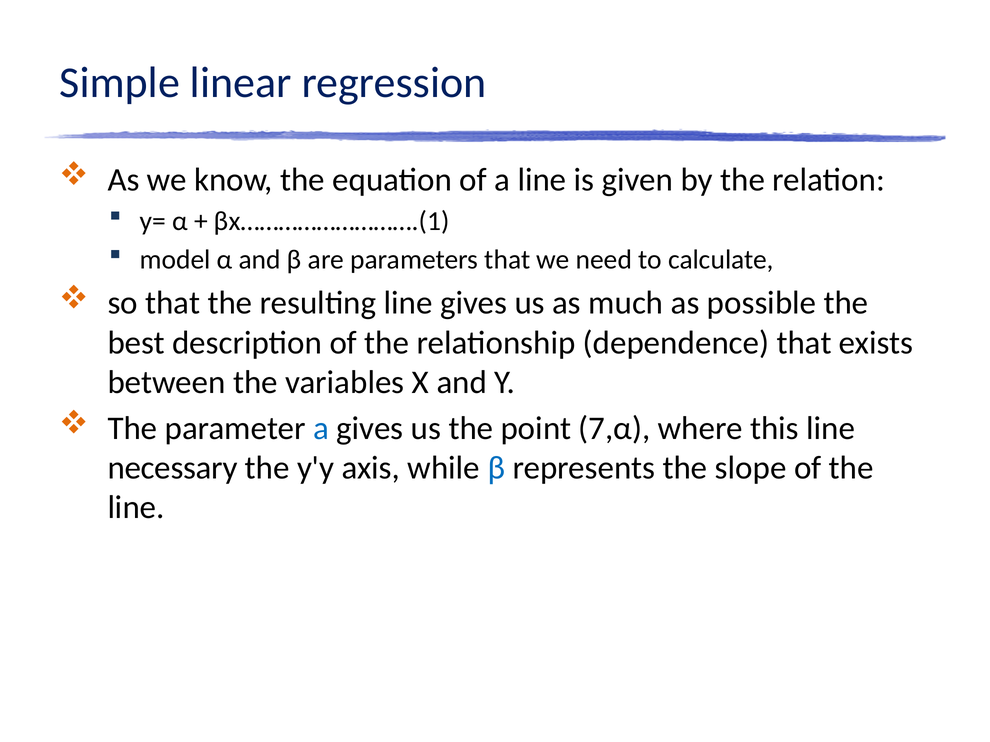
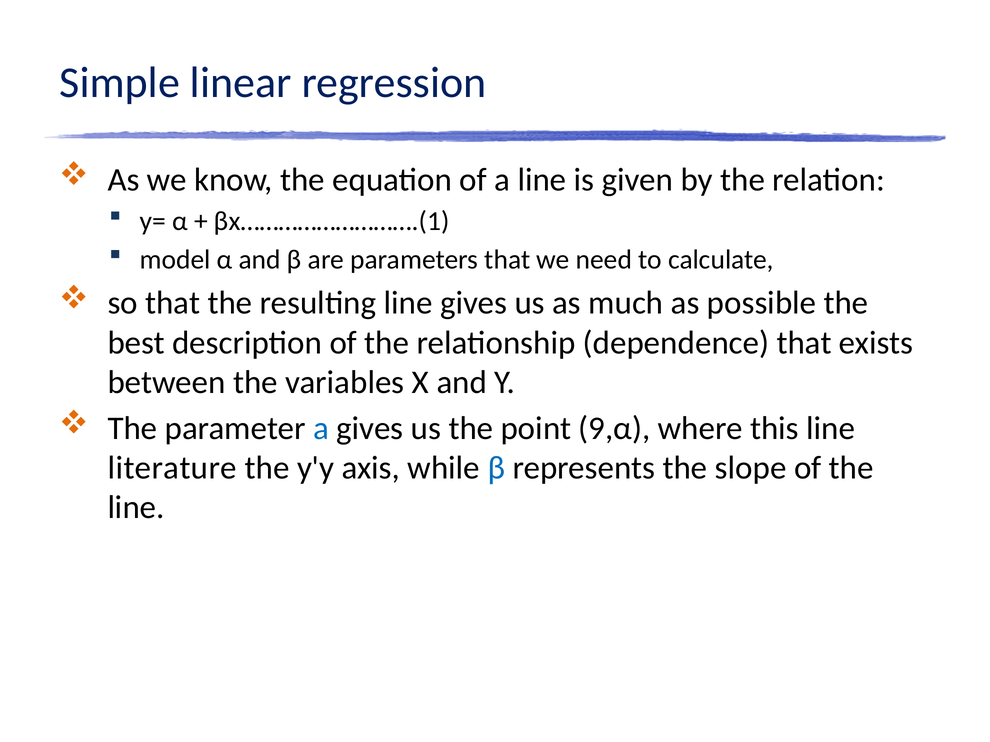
7,α: 7,α -> 9,α (614, 429)
necessary: necessary -> literature (172, 468)
